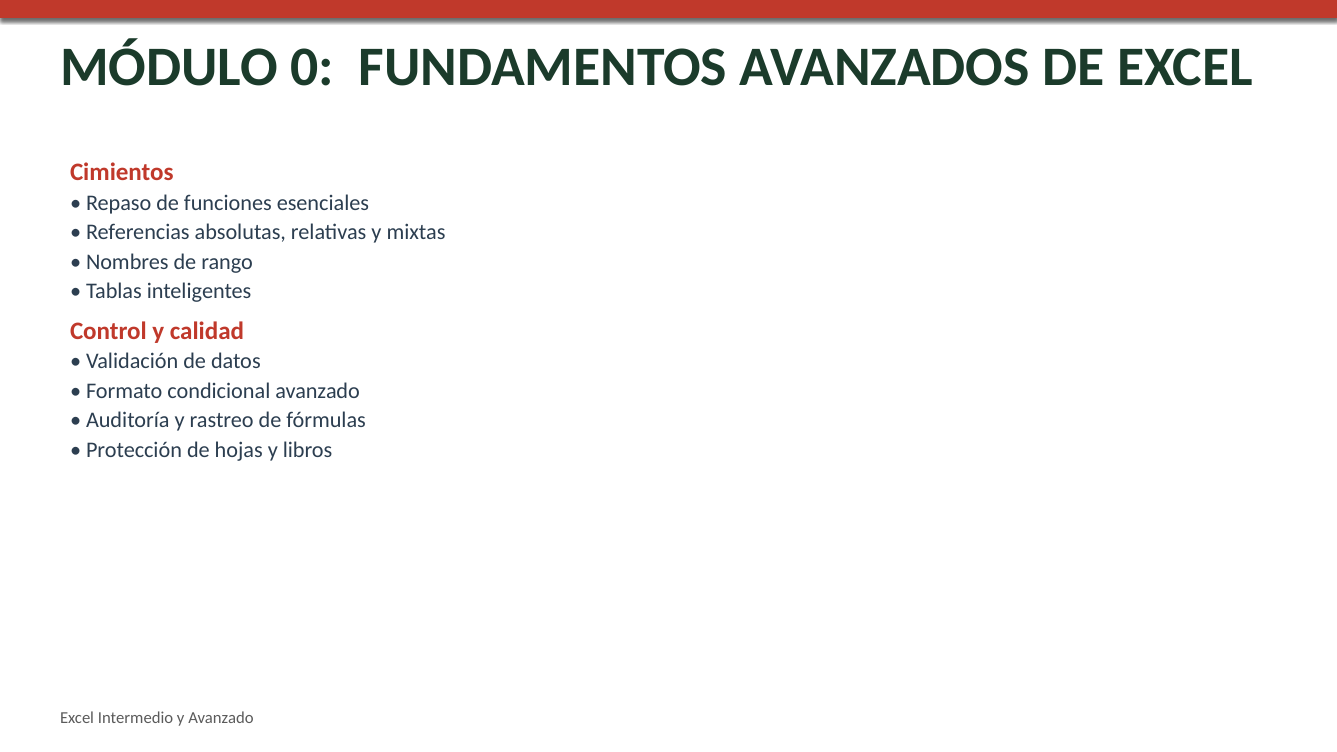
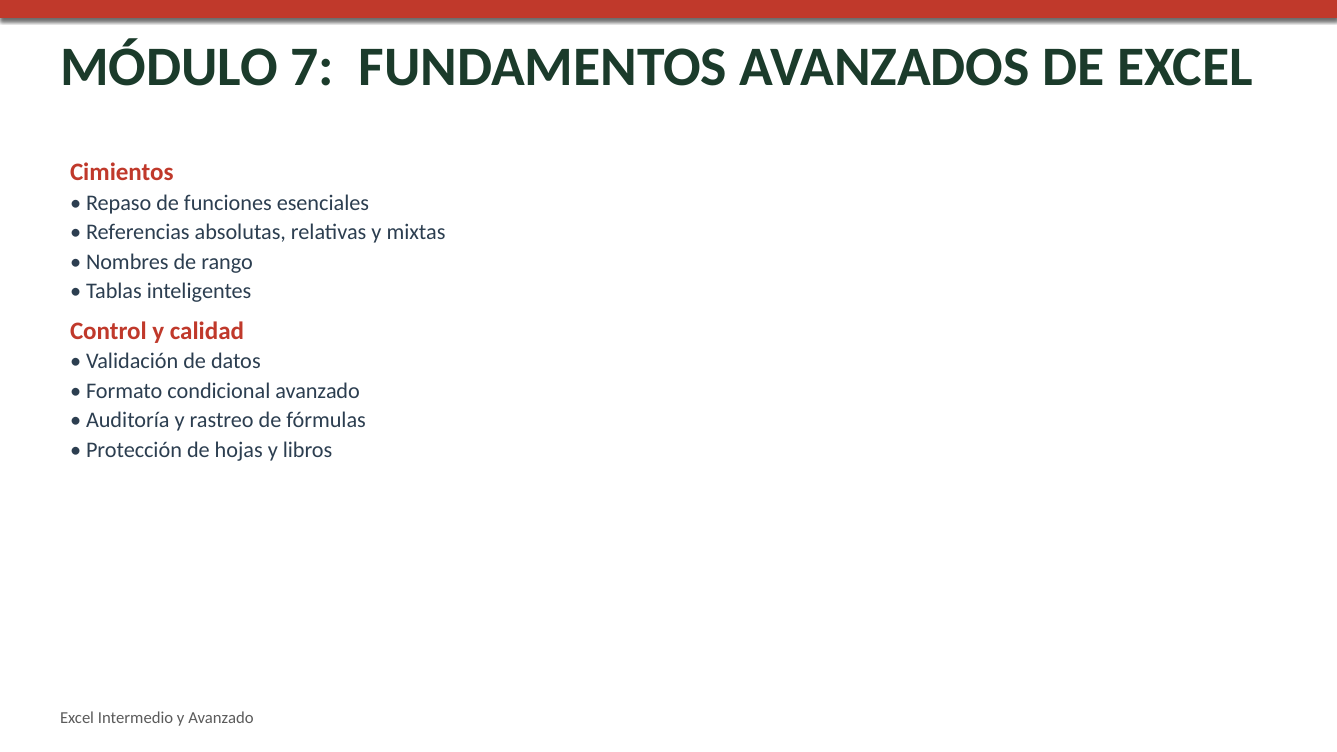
0: 0 -> 7 (312, 67)
